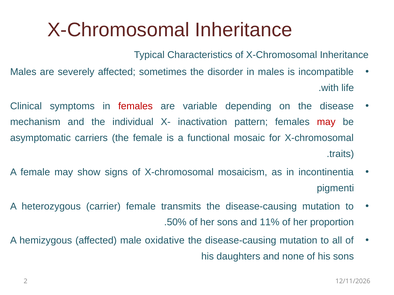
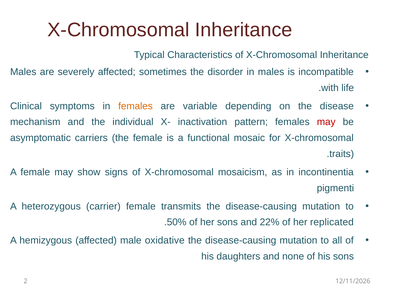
females colour: red -> orange (135, 106)
11%: 11% -> 22% (270, 223)
proportion: proportion -> replicated (332, 223)
